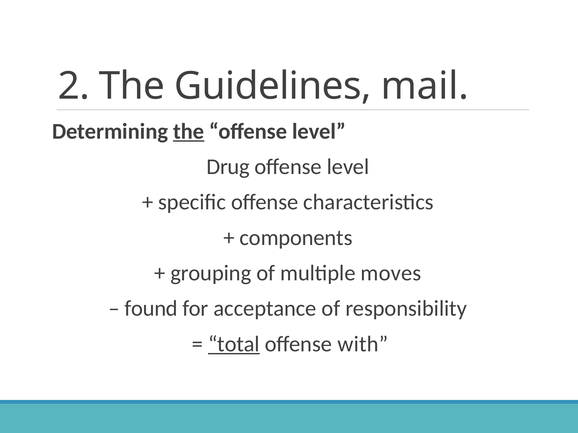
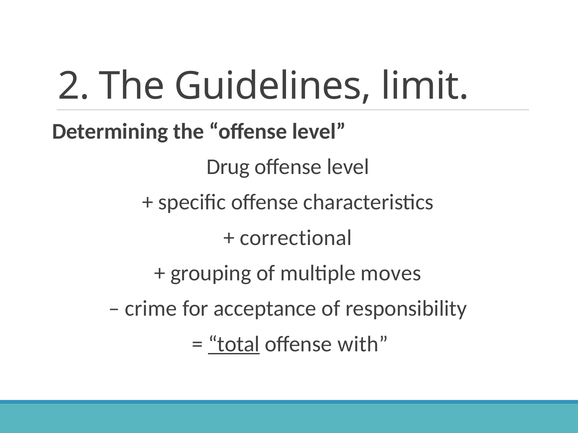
mail: mail -> limit (425, 86)
the underline: present -> none (189, 132)
components: components -> correctional (296, 238)
found: found -> crime (151, 309)
